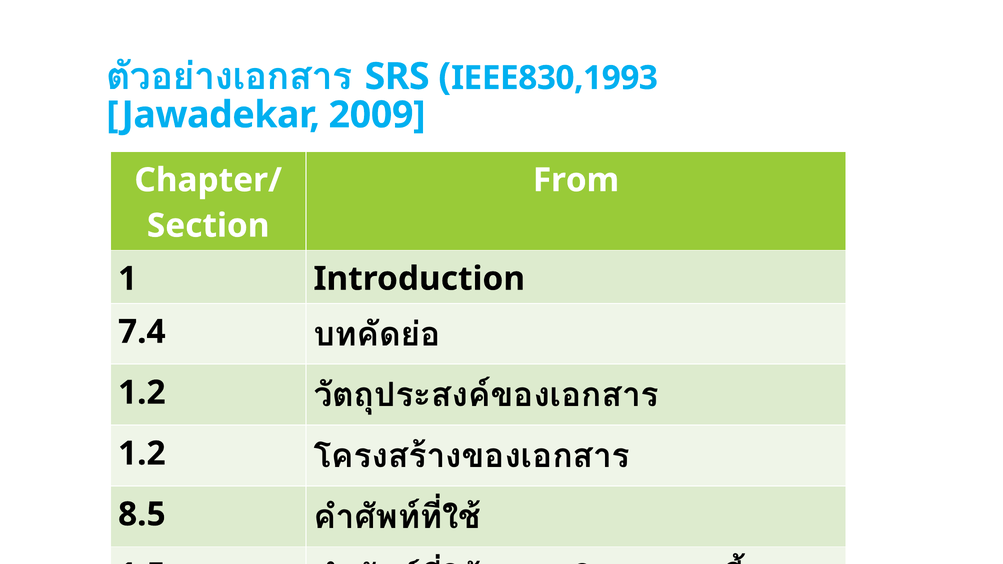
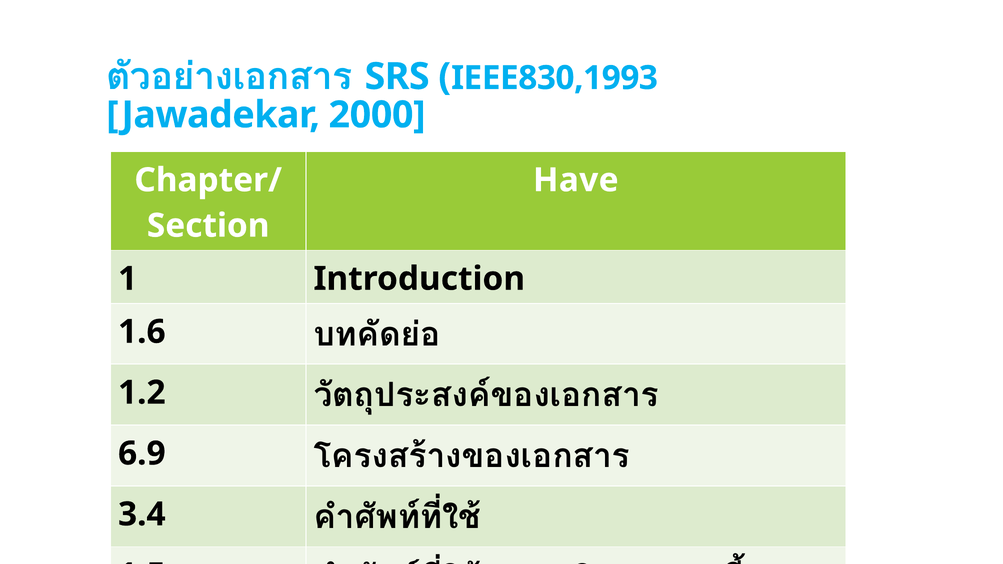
2009: 2009 -> 2000 (377, 115)
From: From -> Have (576, 180)
7.4: 7.4 -> 1.6 (142, 332)
1.2: 1.2 -> 6.9 (142, 454)
8.5: 8.5 -> 3.4 (142, 514)
